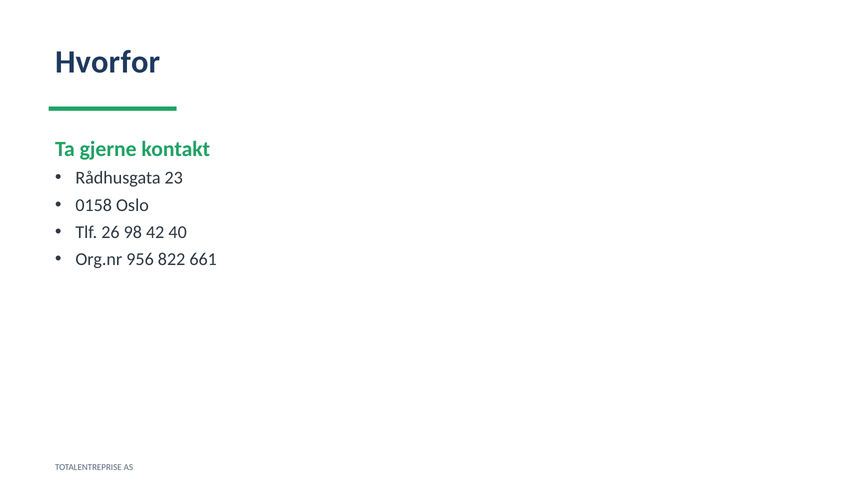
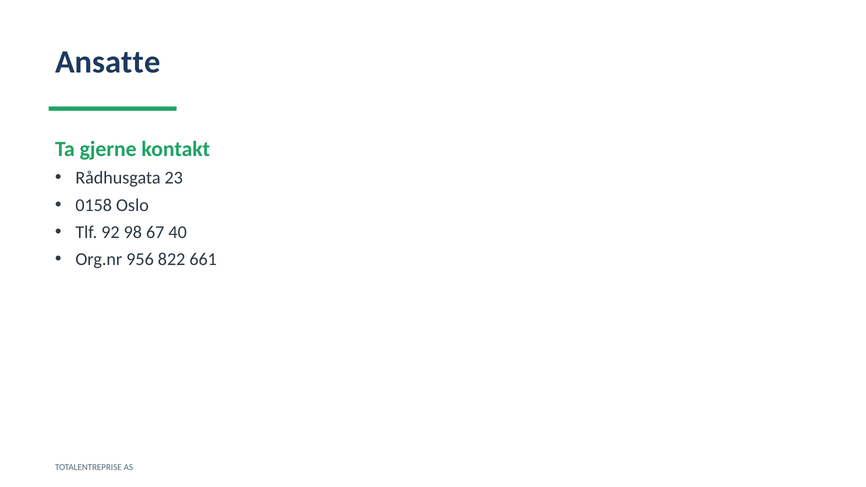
Hvorfor: Hvorfor -> Ansatte (108, 62)
26: 26 -> 92 (110, 232)
42: 42 -> 67 (155, 232)
